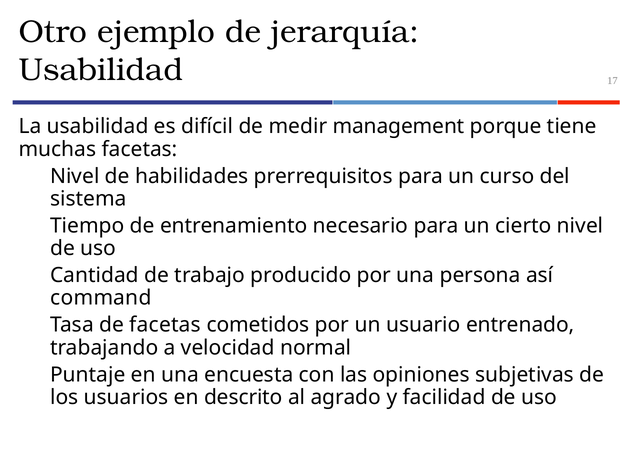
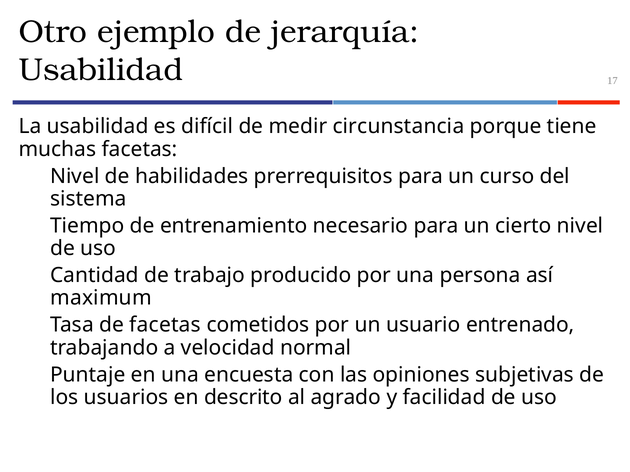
management: management -> circunstancia (399, 127)
command: command -> maximum (101, 298)
